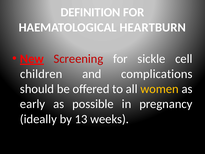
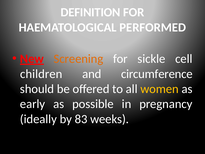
HEARTBURN: HEARTBURN -> PERFORMED (153, 27)
Screening colour: red -> orange (78, 59)
complications: complications -> circumference (157, 74)
13: 13 -> 83 (81, 119)
